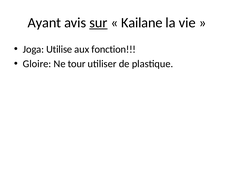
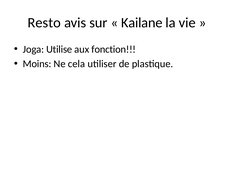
Ayant: Ayant -> Resto (44, 23)
sur underline: present -> none (98, 23)
Gloire: Gloire -> Moins (37, 64)
tour: tour -> cela (77, 64)
